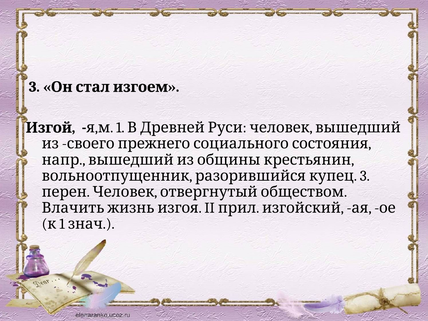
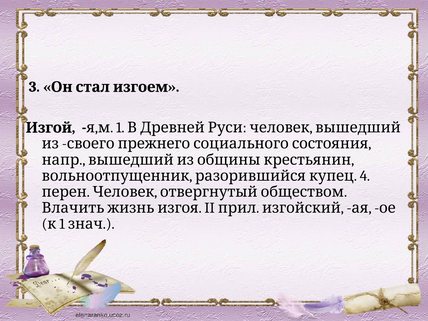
3: 3 -> 4 (365, 176)
